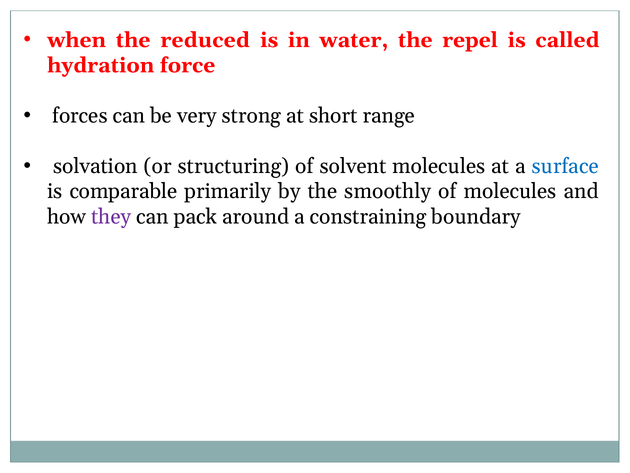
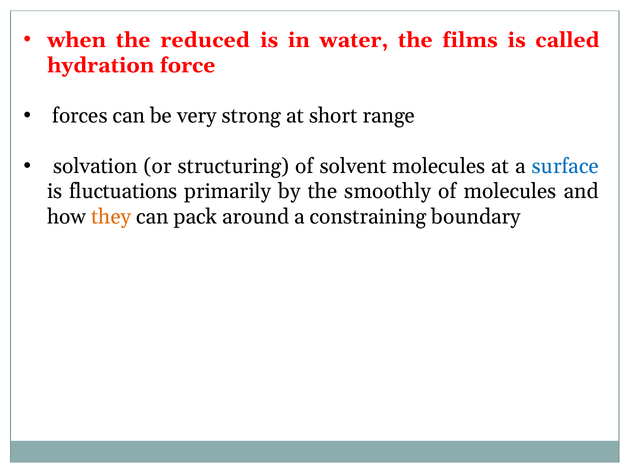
repel: repel -> films (470, 40)
comparable: comparable -> fluctuations (123, 191)
they colour: purple -> orange (111, 216)
